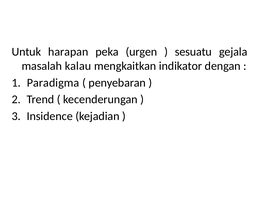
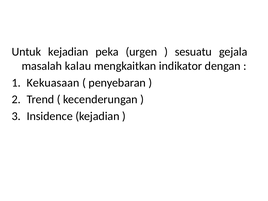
Untuk harapan: harapan -> kejadian (68, 52)
Paradigma: Paradigma -> Kekuasaan (53, 83)
